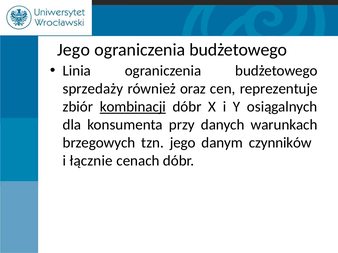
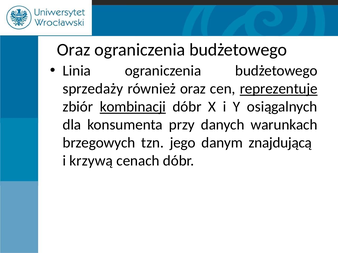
Jego: Jego -> Oraz (74, 50)
reprezentuje underline: none -> present (279, 89)
czynników: czynników -> znajdującą (280, 143)
łącznie: łącznie -> krzywą (91, 161)
